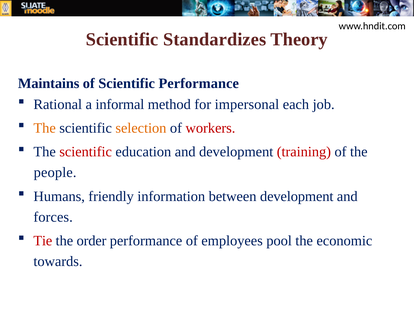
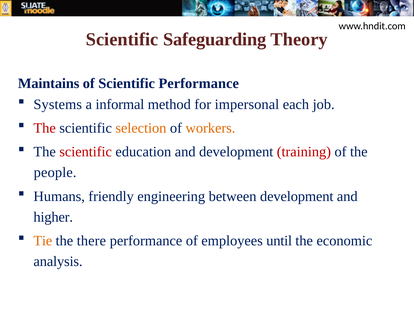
Standardizes: Standardizes -> Safeguarding (215, 40)
Rational: Rational -> Systems (58, 105)
The colour: orange -> red (45, 128)
workers colour: red -> orange (210, 128)
information: information -> engineering (171, 197)
forces: forces -> higher (53, 217)
Tie colour: red -> orange (43, 241)
order: order -> there (91, 241)
pool: pool -> until (279, 241)
towards: towards -> analysis (58, 262)
